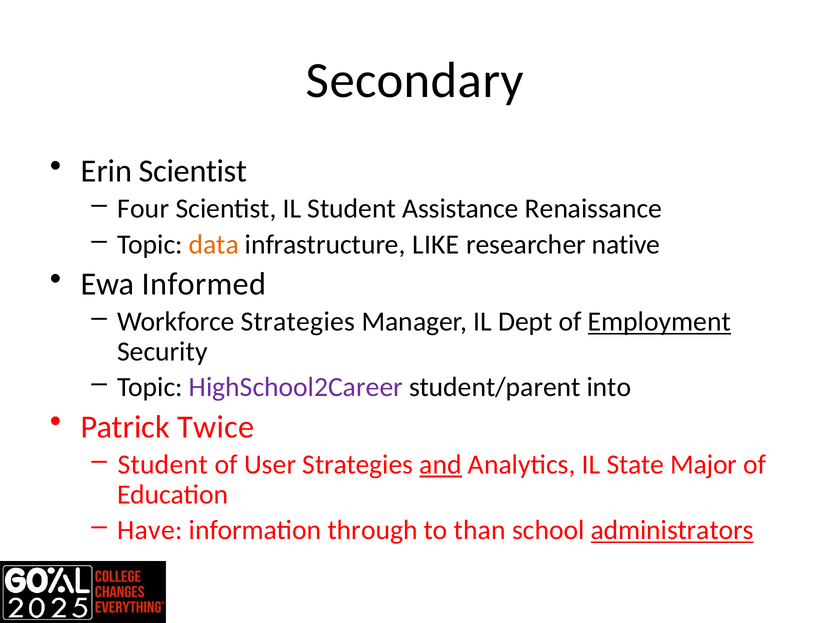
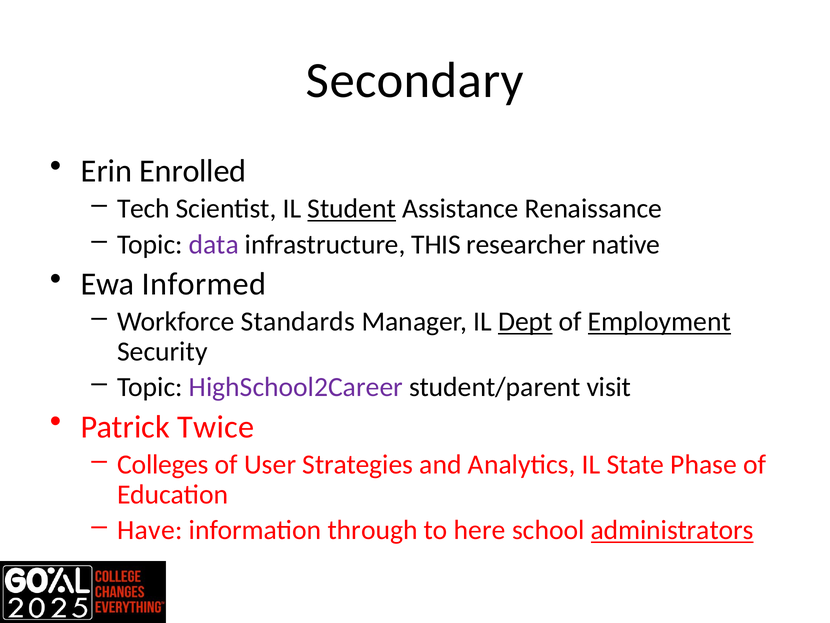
Erin Scientist: Scientist -> Enrolled (193, 171)
Four: Four -> Tech (143, 209)
Student underline: none -> present (352, 209)
data colour: orange -> purple (214, 244)
LIKE: LIKE -> THIS (436, 244)
Workforce Strategies: Strategies -> Standards (298, 321)
Dept underline: none -> present (525, 321)
into: into -> visit (609, 387)
Student: Student -> Colleges (163, 464)
and underline: present -> none (441, 464)
Major: Major -> Phase (704, 464)
than: than -> here (480, 530)
